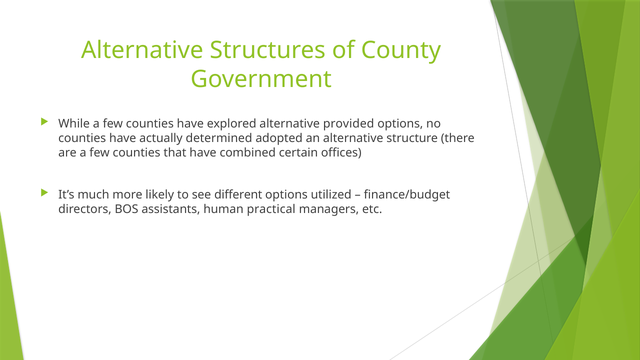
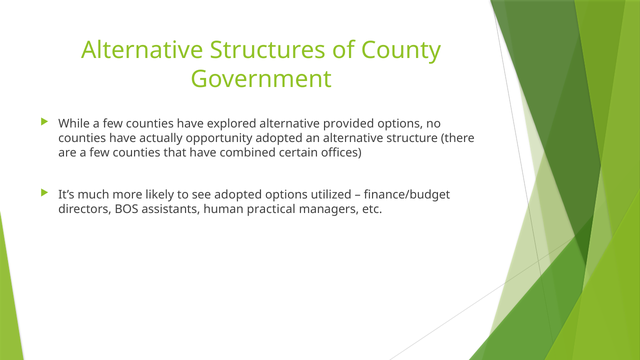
determined: determined -> opportunity (219, 138)
see different: different -> adopted (238, 195)
